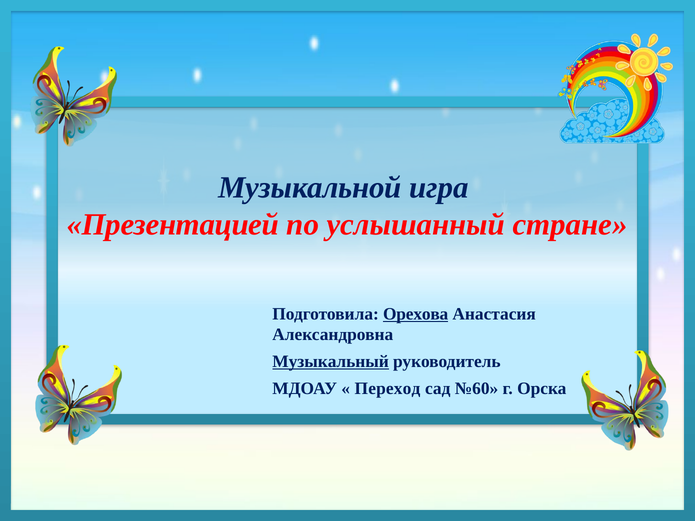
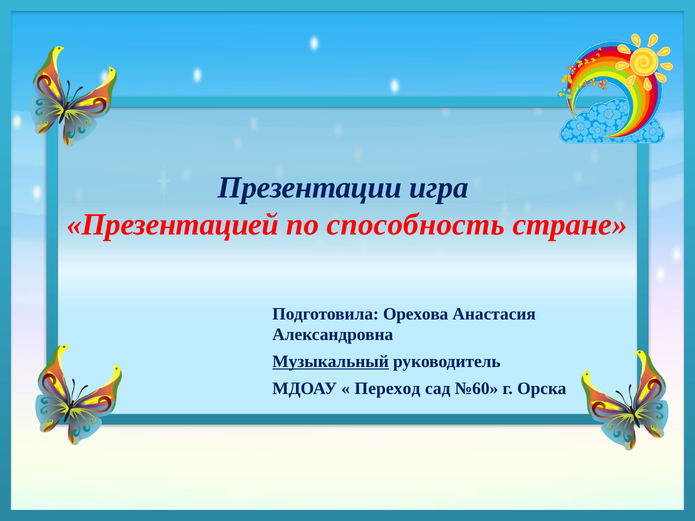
Музыкальной: Музыкальной -> Презентации (310, 188)
услышанный: услышанный -> способность (416, 225)
Орехова underline: present -> none (416, 314)
